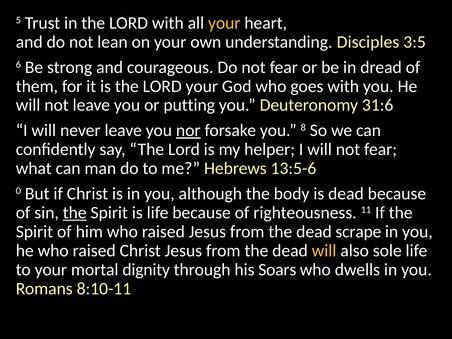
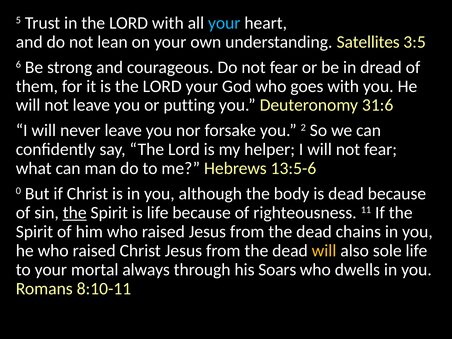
your colour: yellow -> light blue (224, 23)
Disciples: Disciples -> Satellites (368, 42)
nor underline: present -> none (188, 130)
8: 8 -> 2 (303, 128)
scrape: scrape -> chains (358, 232)
dignity: dignity -> always (146, 270)
